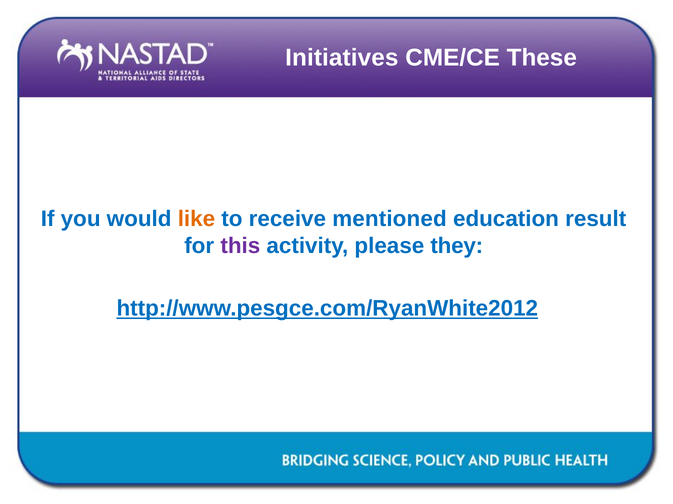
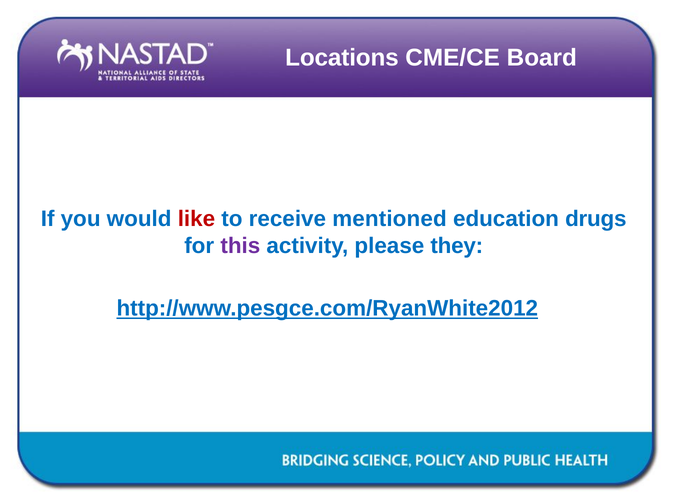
Initiatives: Initiatives -> Locations (342, 58)
These: These -> Board (542, 58)
like colour: orange -> red (196, 219)
result: result -> drugs (596, 219)
